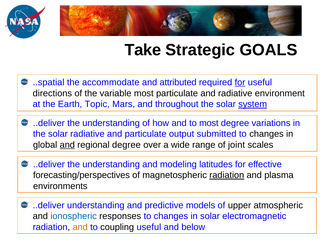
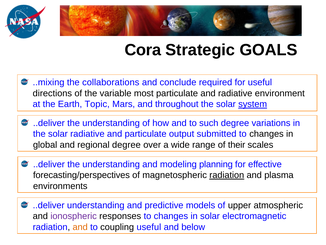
Take: Take -> Cora (143, 50)
..spatial: ..spatial -> ..mixing (49, 82)
accommodate: accommodate -> collaborations (111, 82)
attributed: attributed -> conclude (178, 82)
for underline: present -> none (240, 82)
to most: most -> such (209, 123)
and underline: present -> none (67, 145)
joint: joint -> their (237, 145)
latitudes: latitudes -> planning (216, 164)
ionospheric colour: blue -> purple (74, 216)
